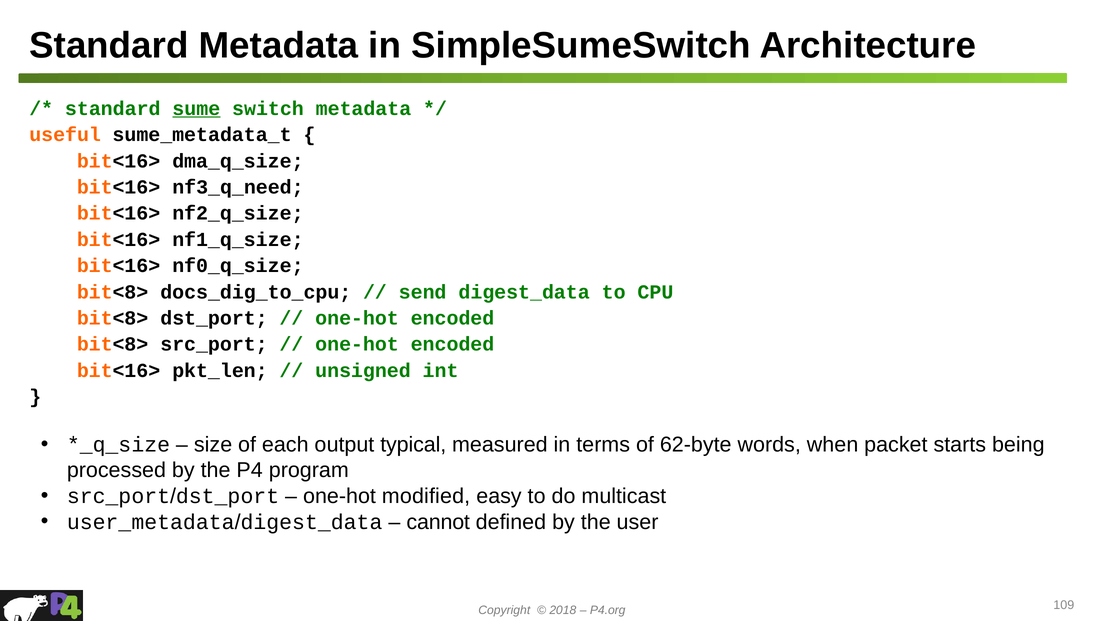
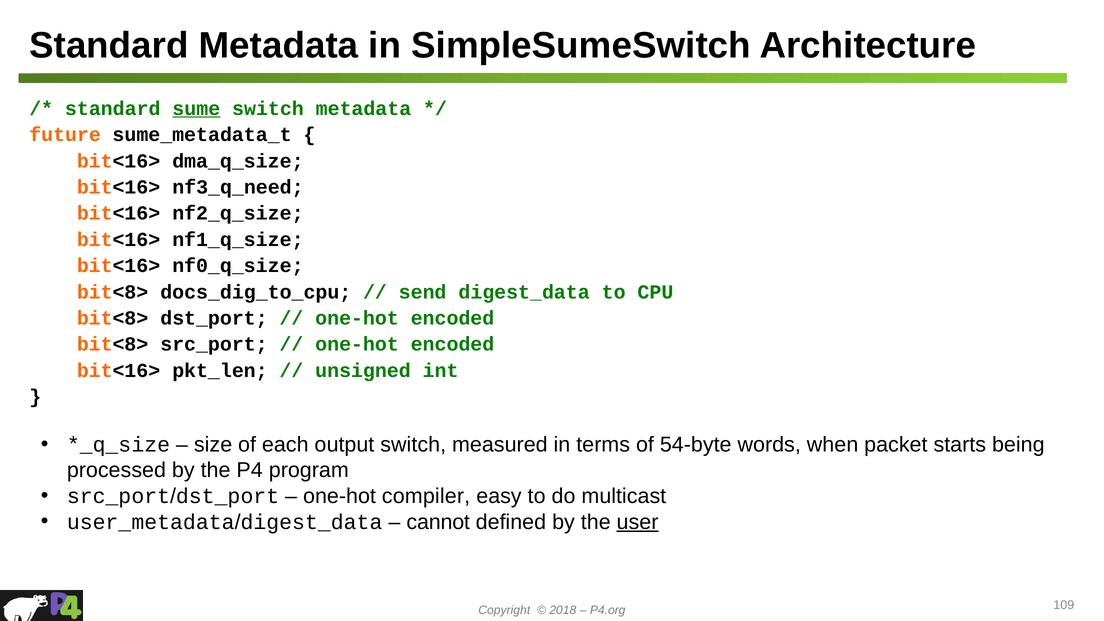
useful: useful -> future (65, 135)
output typical: typical -> switch (413, 445)
62-byte: 62-byte -> 54-byte (696, 445)
modified: modified -> compiler (426, 496)
user underline: none -> present (638, 522)
